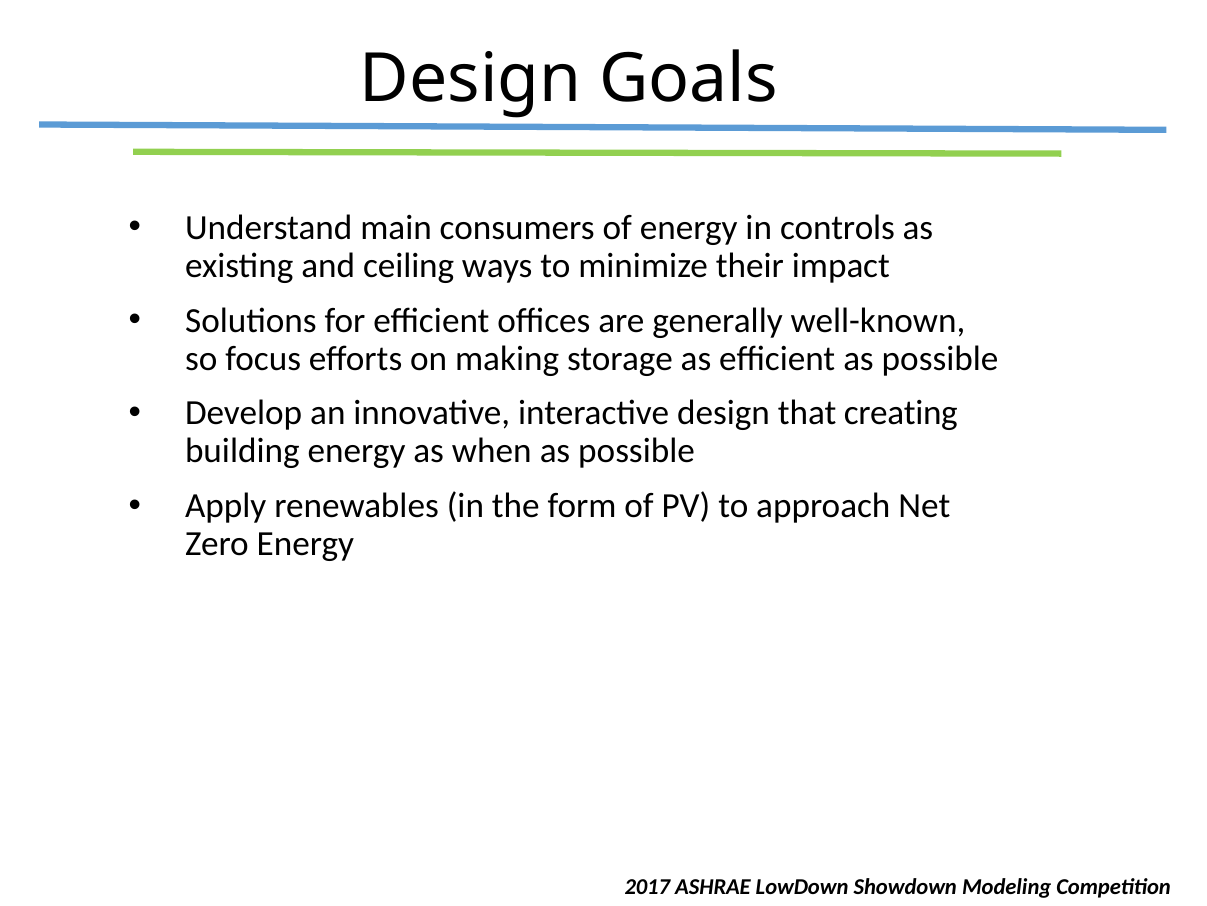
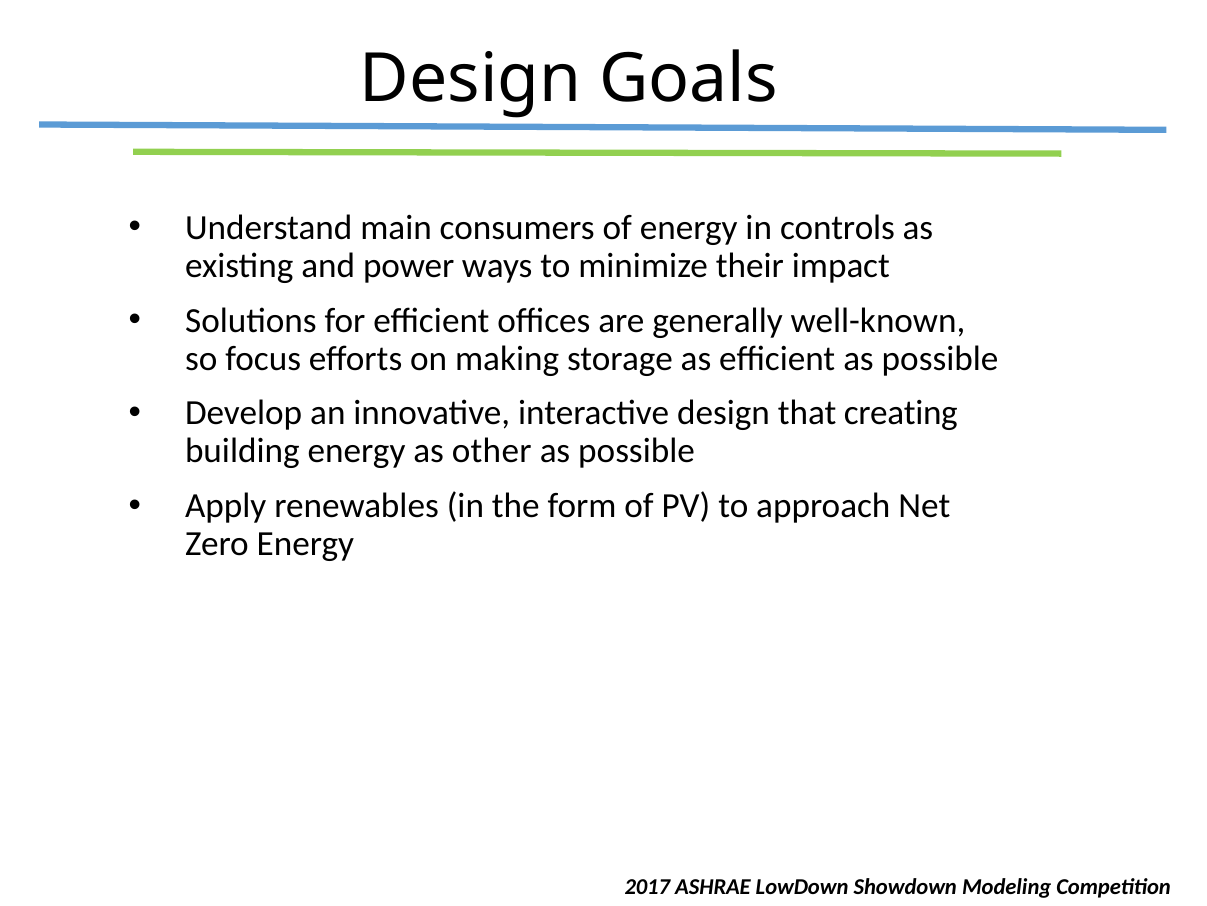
ceiling: ceiling -> power (409, 265)
when: when -> other (492, 451)
